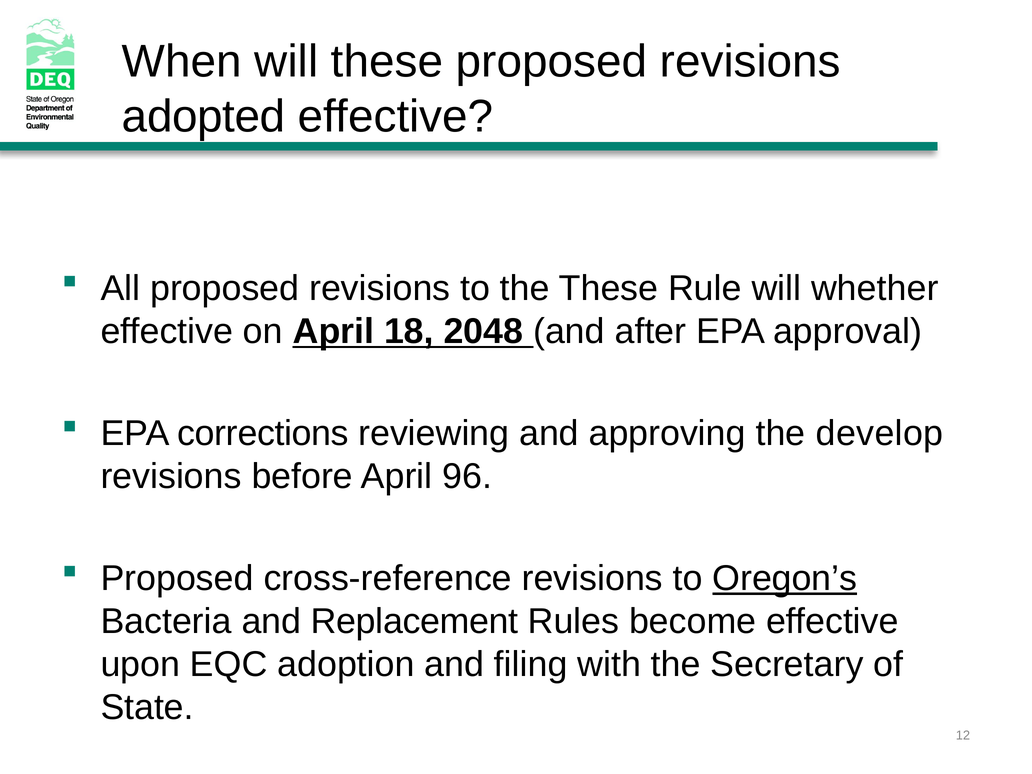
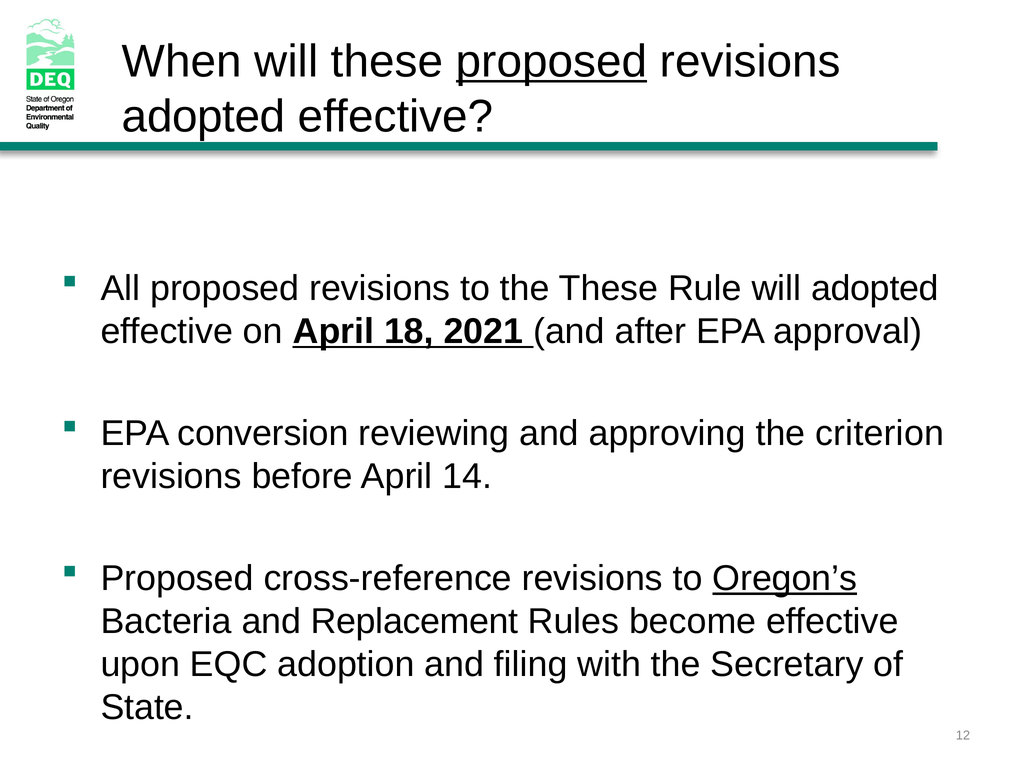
proposed underline: none -> present (551, 62)
will whether: whether -> adopted (875, 288)
2048: 2048 -> 2021 (483, 331)
corrections: corrections -> conversion (263, 433)
develop: develop -> criterion (880, 433)
96: 96 -> 14 (467, 476)
